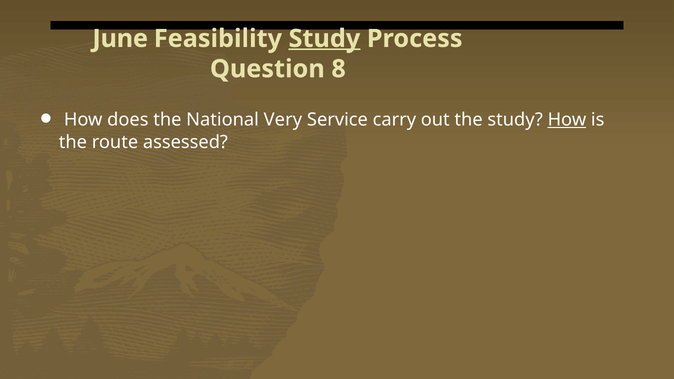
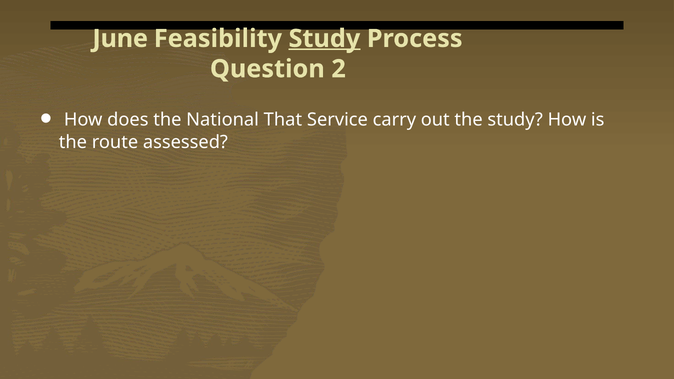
8: 8 -> 2 (339, 69)
Very: Very -> That (283, 120)
How underline: present -> none (567, 120)
